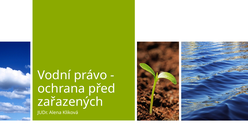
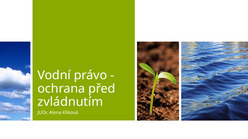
zařazených: zařazených -> zvládnutím (70, 102)
